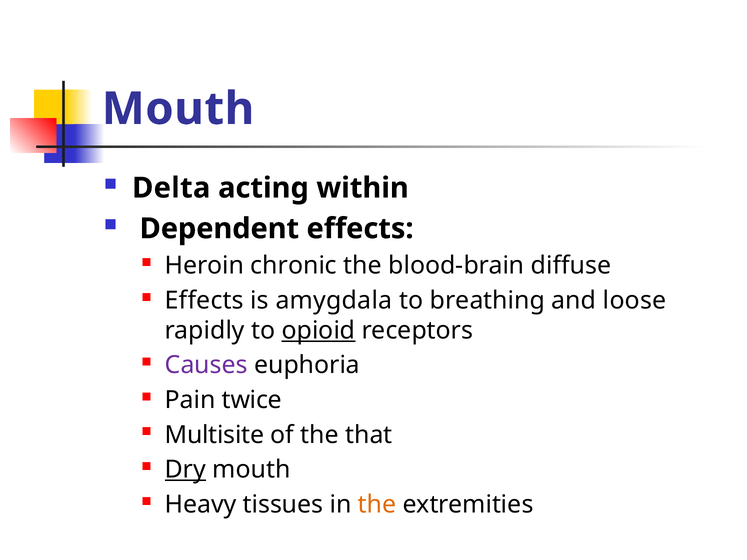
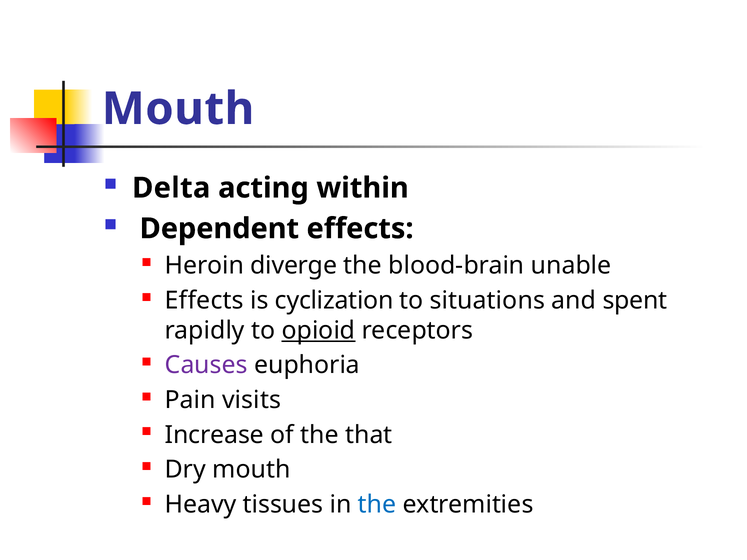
chronic: chronic -> diverge (294, 266)
diffuse: diffuse -> unable (571, 266)
amygdala: amygdala -> cyclization (334, 301)
breathing: breathing -> situations (487, 301)
loose: loose -> spent (635, 301)
twice: twice -> visits (252, 400)
Multisite: Multisite -> Increase (214, 435)
Dry underline: present -> none (185, 470)
the colour: orange -> blue (377, 505)
